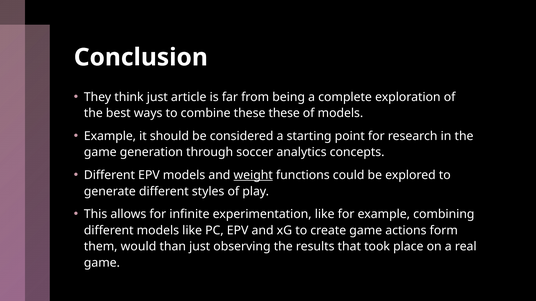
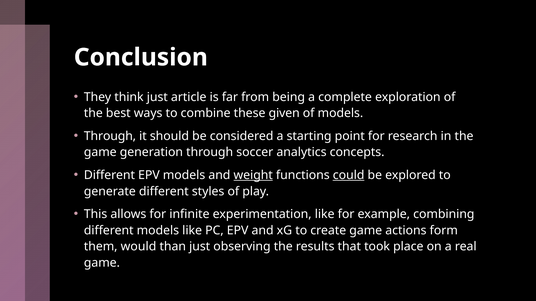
these these: these -> given (284, 113)
Example: Example -> Through (110, 136)
could underline: none -> present (349, 175)
